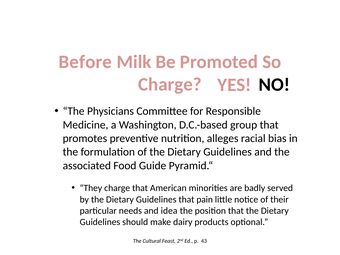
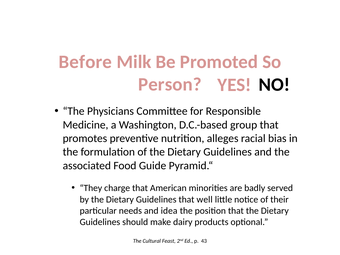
Charge: Charge -> Person (170, 85)
pain: pain -> well (205, 199)
